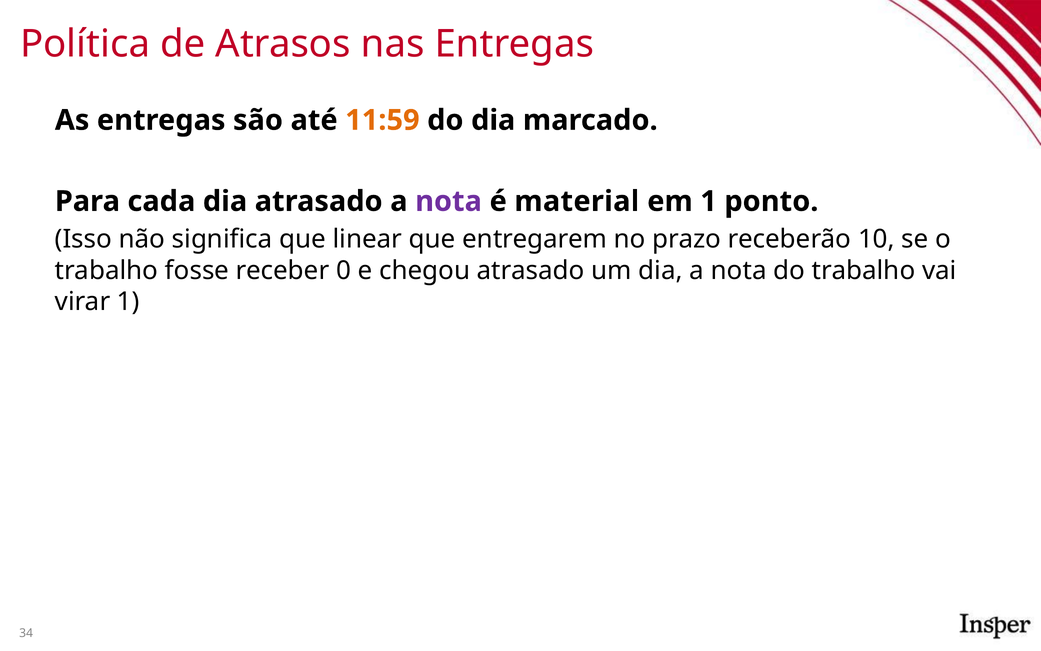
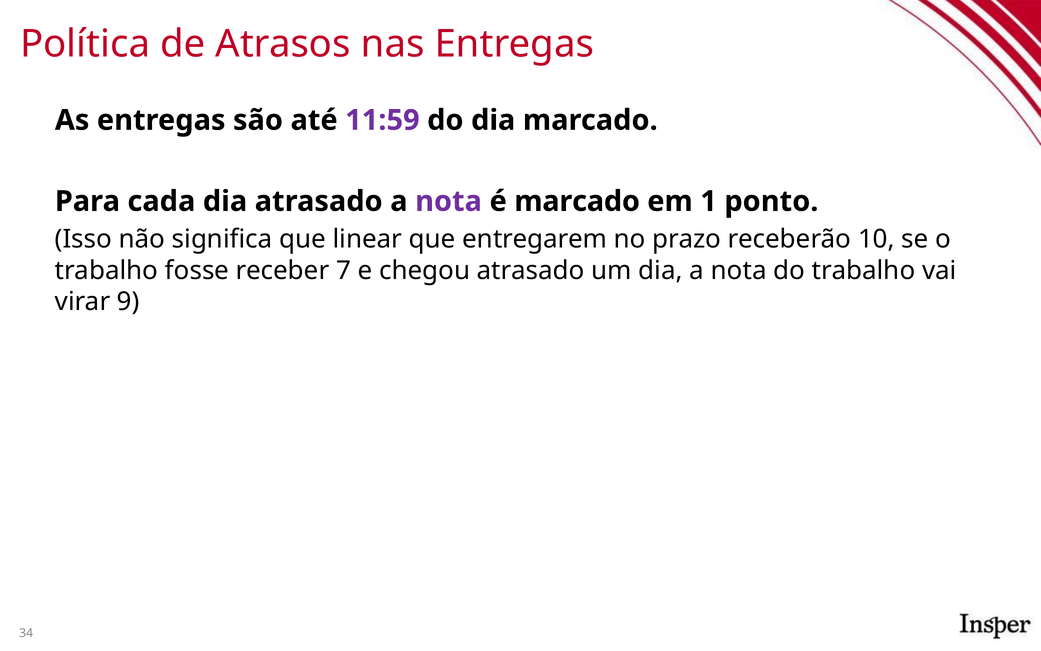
11:59 colour: orange -> purple (382, 120)
é material: material -> marcado (577, 201)
0: 0 -> 7 (344, 270)
virar 1: 1 -> 9 (128, 302)
